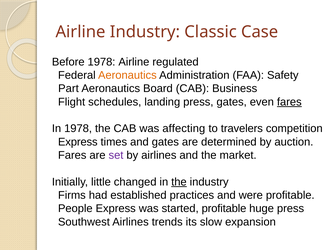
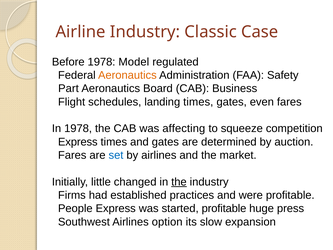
1978 Airline: Airline -> Model (134, 62)
landing press: press -> times (198, 102)
fares underline: present -> none (289, 102)
travelers: travelers -> squeeze (242, 128)
set colour: purple -> blue (116, 155)
trends: trends -> option (167, 222)
